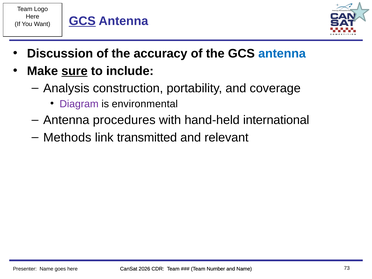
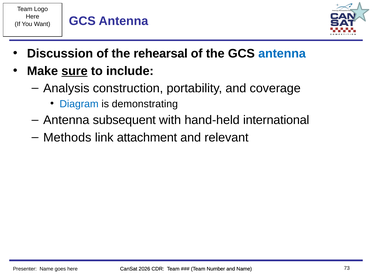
GCS underline: present -> none (82, 21)
accuracy: accuracy -> rehearsal (161, 54)
Diagram colour: purple -> blue (79, 104)
environmental: environmental -> demonstrating (145, 104)
procedures: procedures -> subsequent (124, 120)
transmitted: transmitted -> attachment (147, 137)
